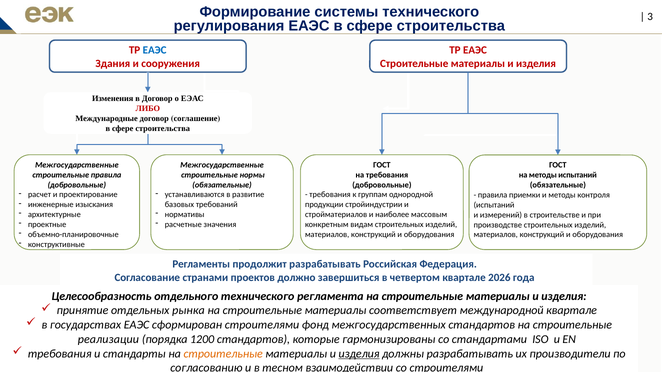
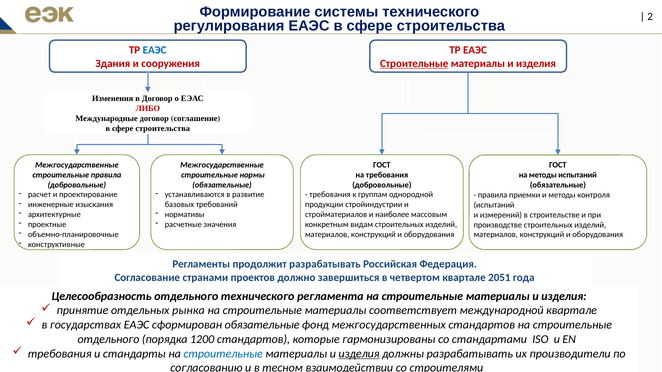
3: 3 -> 2 (650, 17)
Строительные underline: none -> present (414, 64)
2026: 2026 -> 2051 (499, 278)
сформирован строителями: строителями -> обязательные (262, 325)
реализации: реализации -> отдельного (108, 340)
строительные colour: orange -> blue (223, 354)
